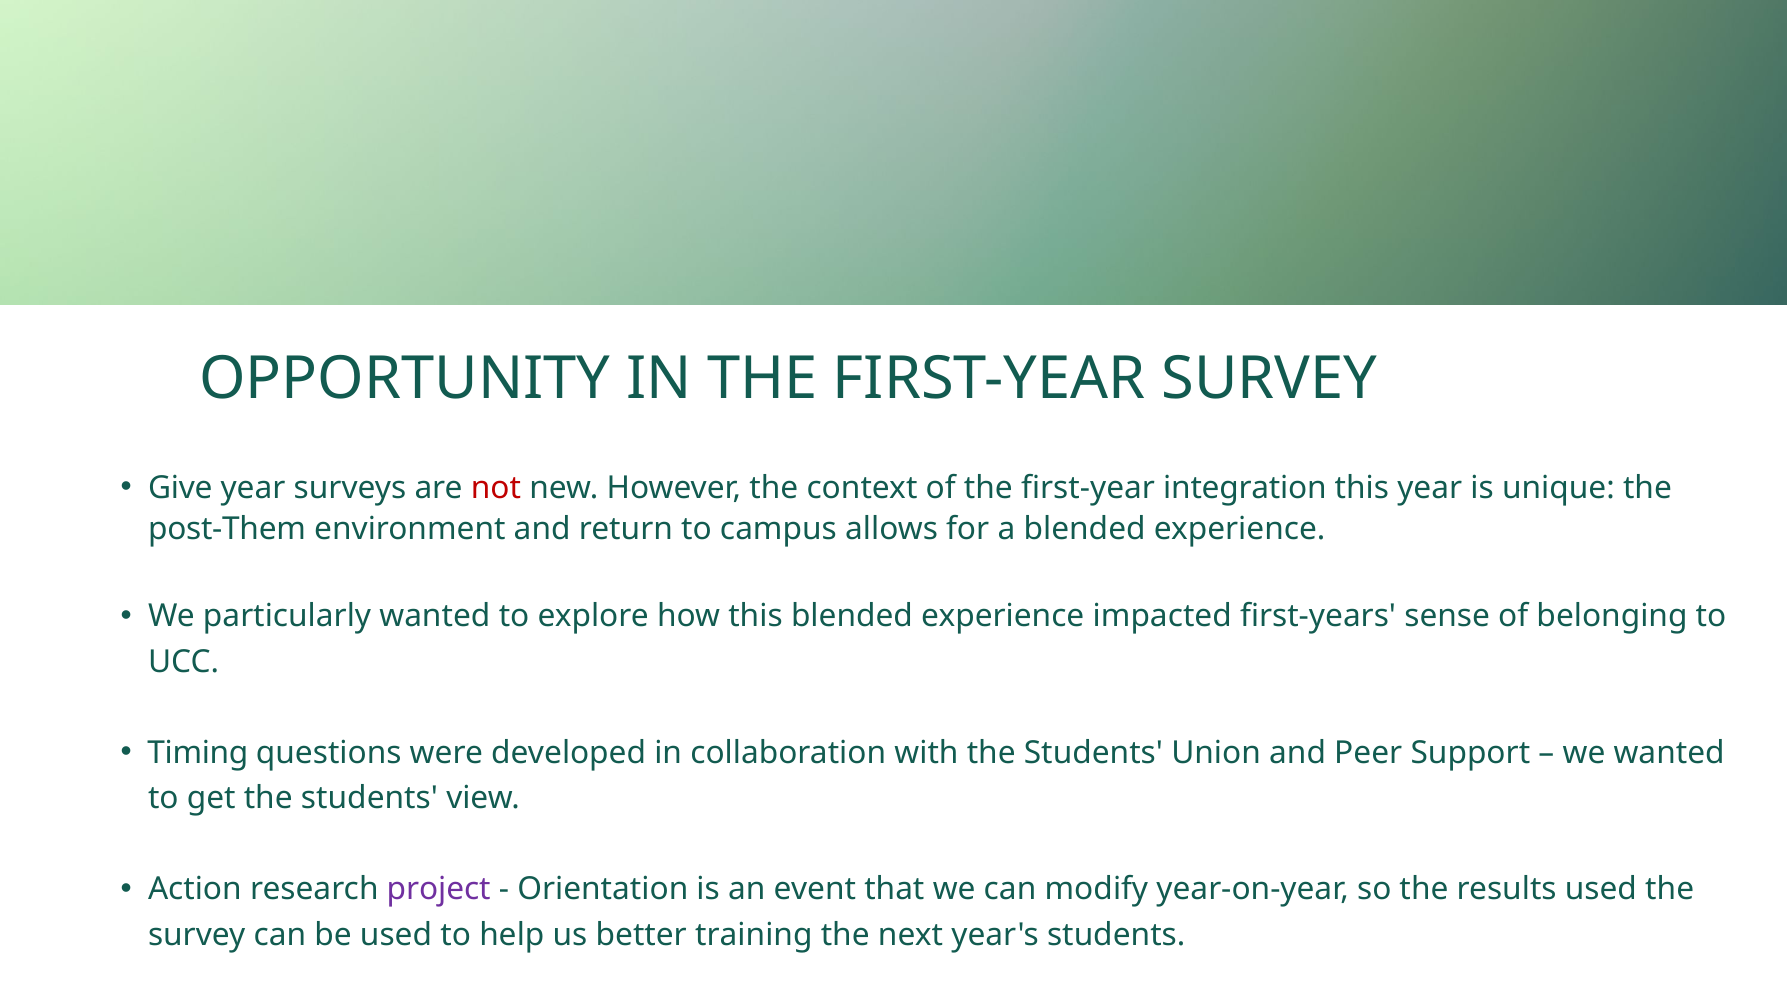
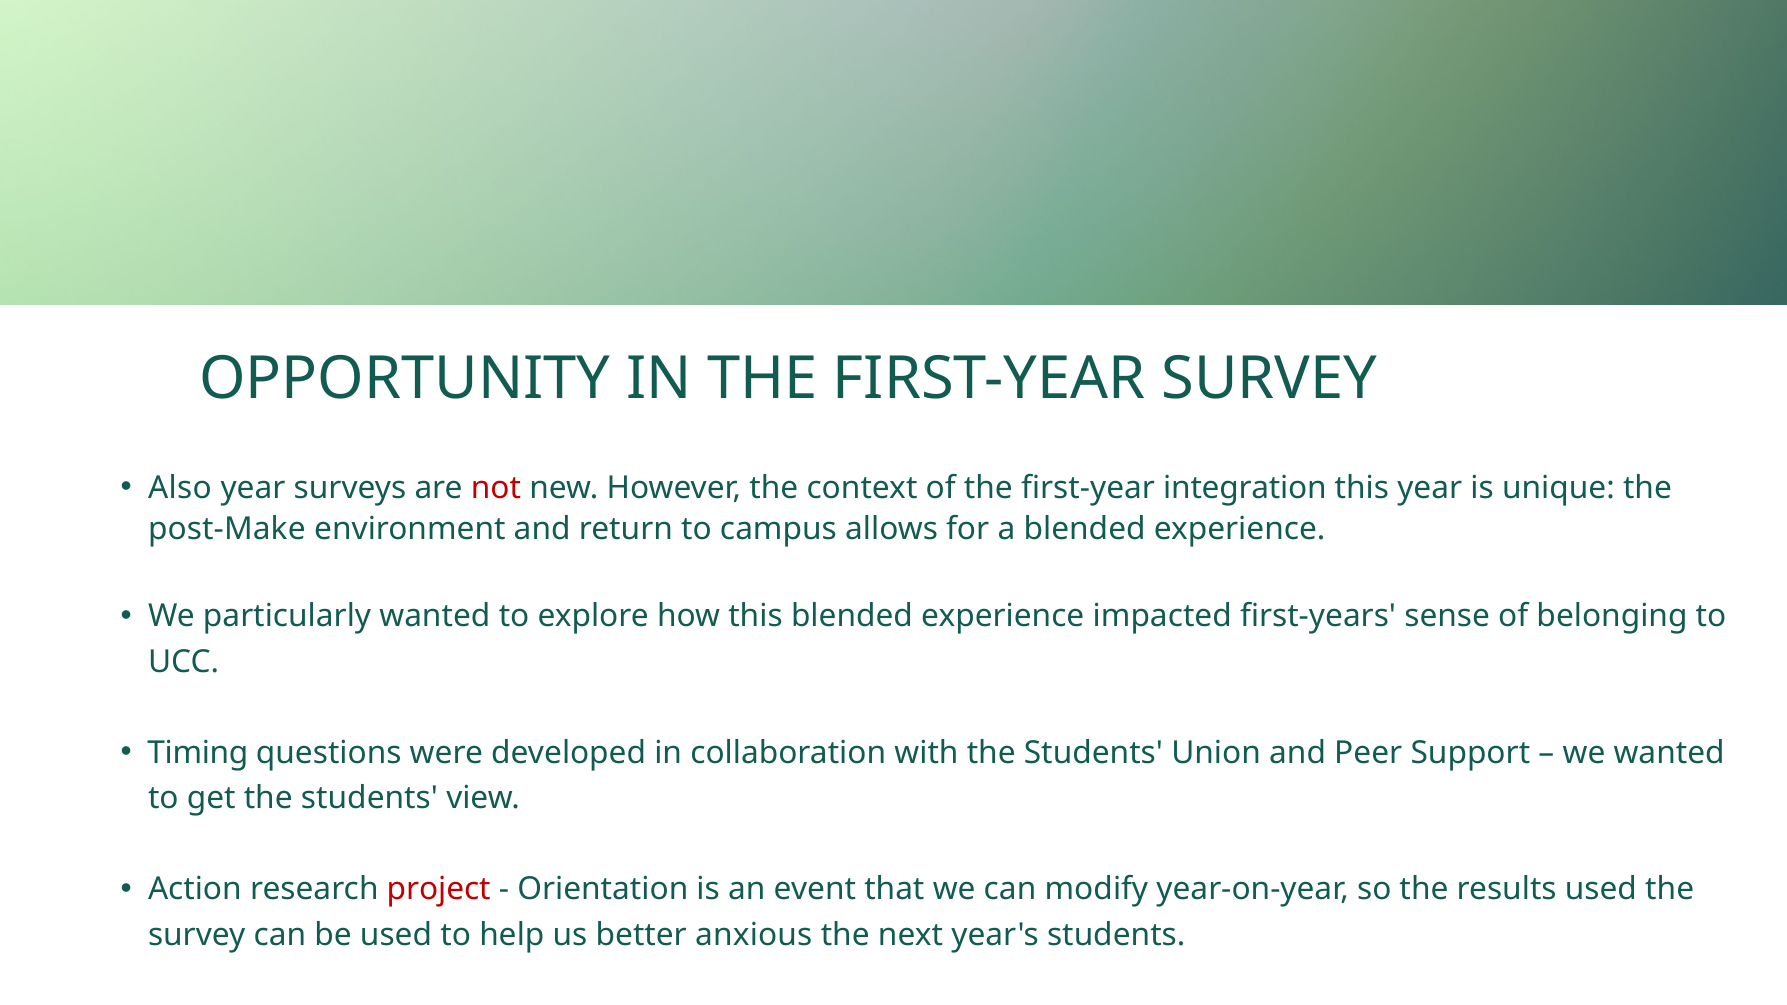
Give: Give -> Also (180, 488)
post-Them: post-Them -> post-Make (227, 529)
project colour: purple -> red (439, 889)
training: training -> anxious (754, 935)
